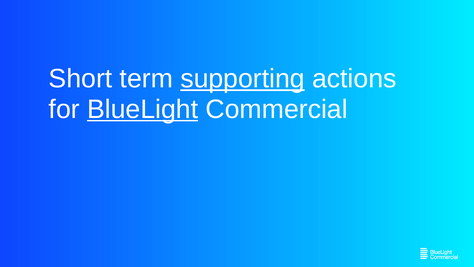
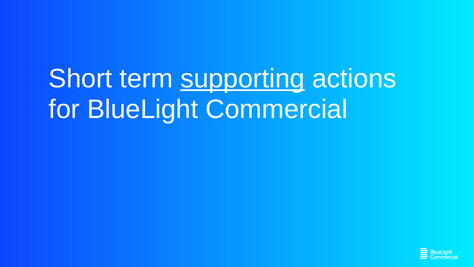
BlueLight underline: present -> none (143, 109)
